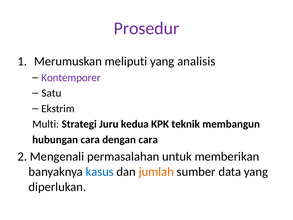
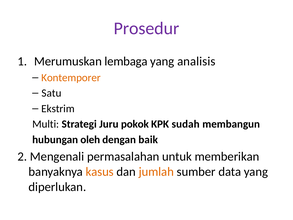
meliputi: meliputi -> lembaga (126, 61)
Kontemporer colour: purple -> orange (71, 78)
kedua: kedua -> pokok (135, 124)
teknik: teknik -> sudah (186, 124)
hubungan cara: cara -> oleh (90, 139)
dengan cara: cara -> baik (148, 139)
kasus colour: blue -> orange (100, 171)
